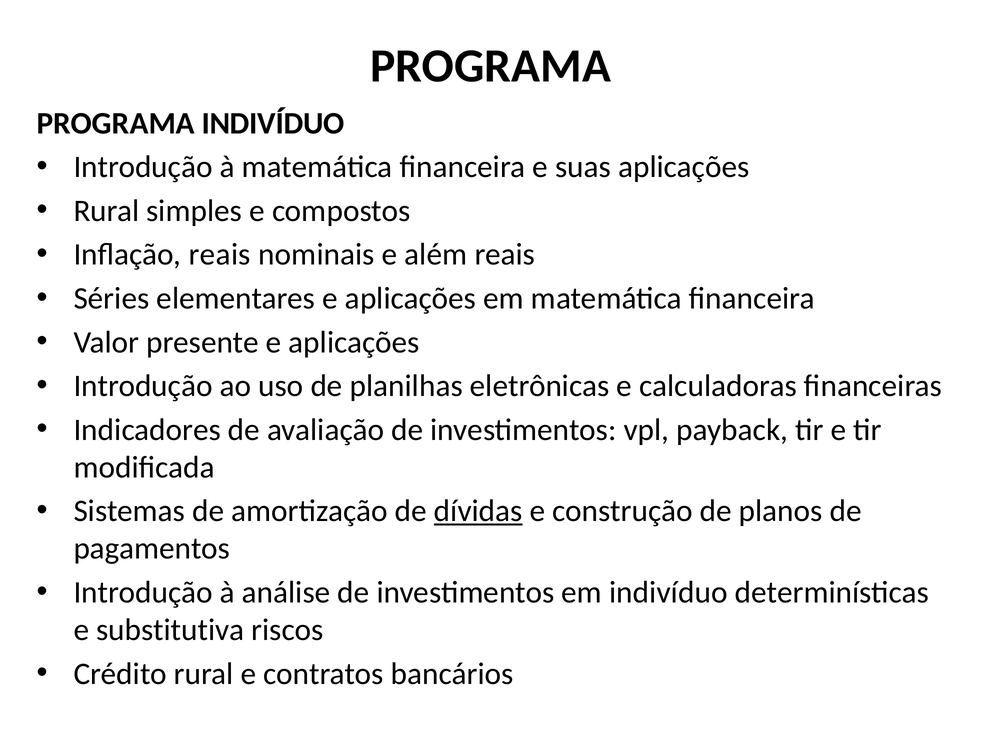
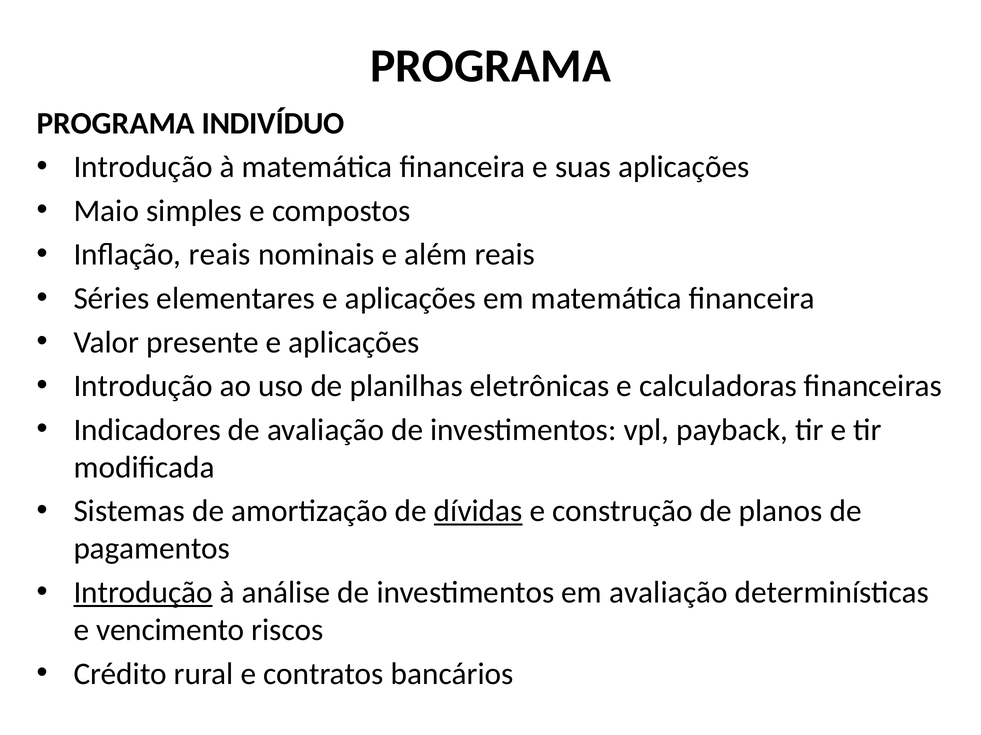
Rural: Rural -> Maio (106, 211)
Introdução underline: none -> present (143, 593)
em indivíduo: indivíduo -> avaliação (669, 593)
substitutiva: substitutiva -> vencimento (170, 631)
